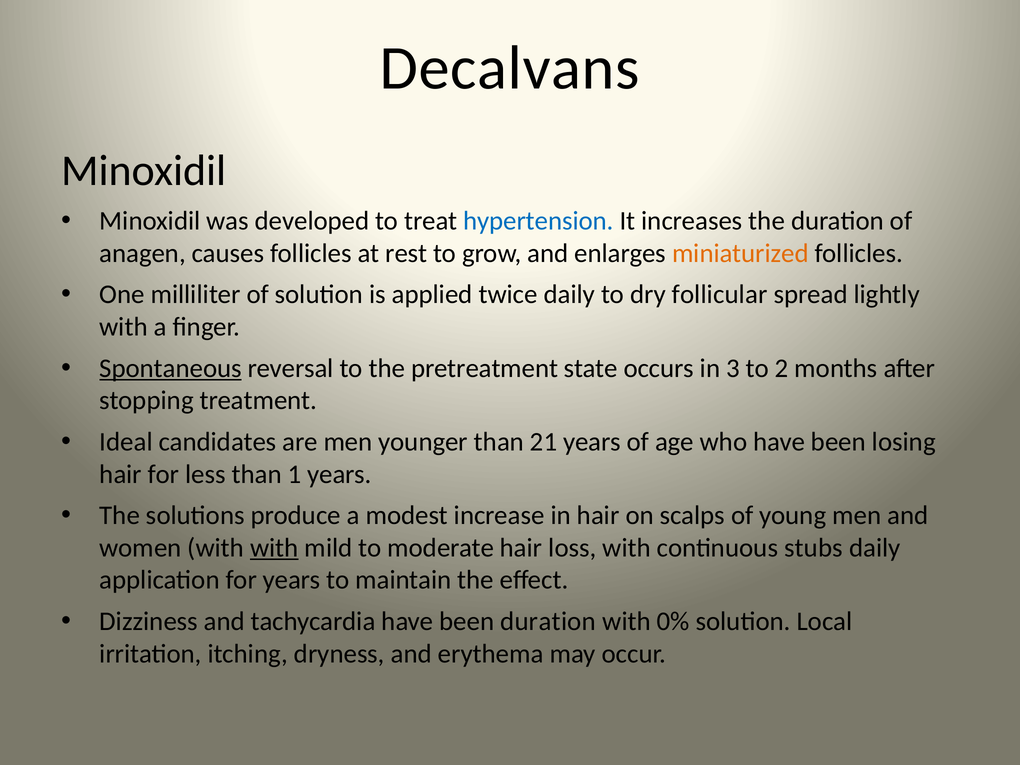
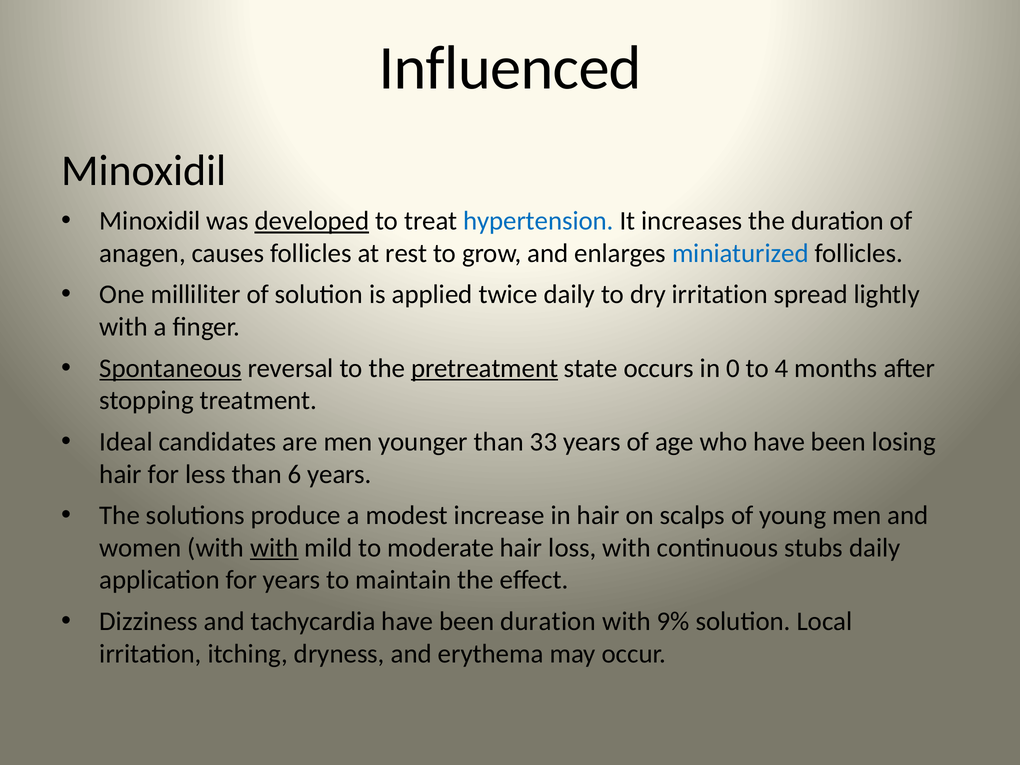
Decalvans: Decalvans -> Influenced (510, 68)
developed underline: none -> present (312, 221)
miniaturized colour: orange -> blue (740, 253)
dry follicular: follicular -> irritation (720, 295)
pretreatment underline: none -> present (485, 368)
3: 3 -> 0 (733, 368)
2: 2 -> 4 (782, 368)
21: 21 -> 33 (544, 442)
1: 1 -> 6 (295, 474)
0%: 0% -> 9% (673, 621)
